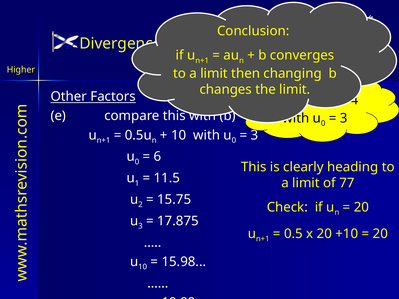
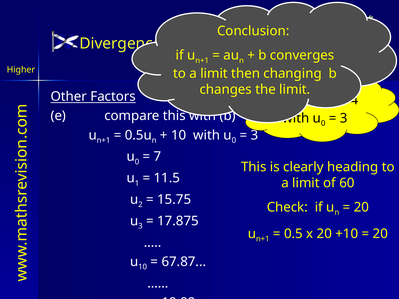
6: 6 -> 7 (157, 157)
77: 77 -> 60 (347, 183)
15.98: 15.98 -> 67.87 (184, 262)
